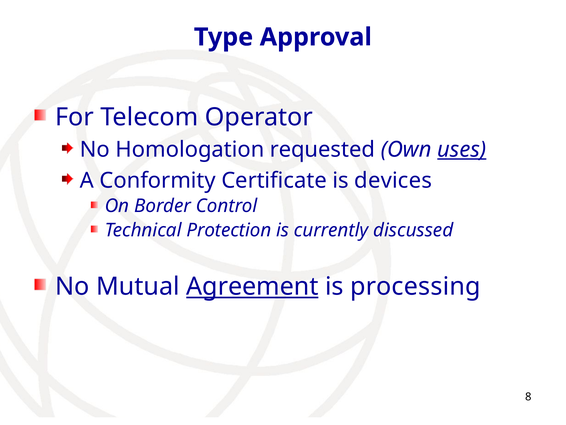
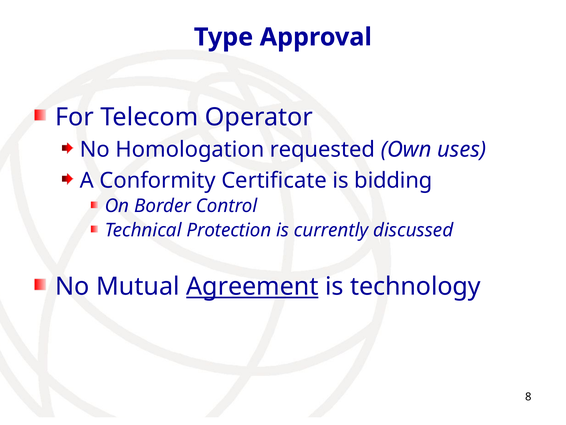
uses underline: present -> none (462, 149)
devices: devices -> bidding (393, 180)
processing: processing -> technology (415, 286)
